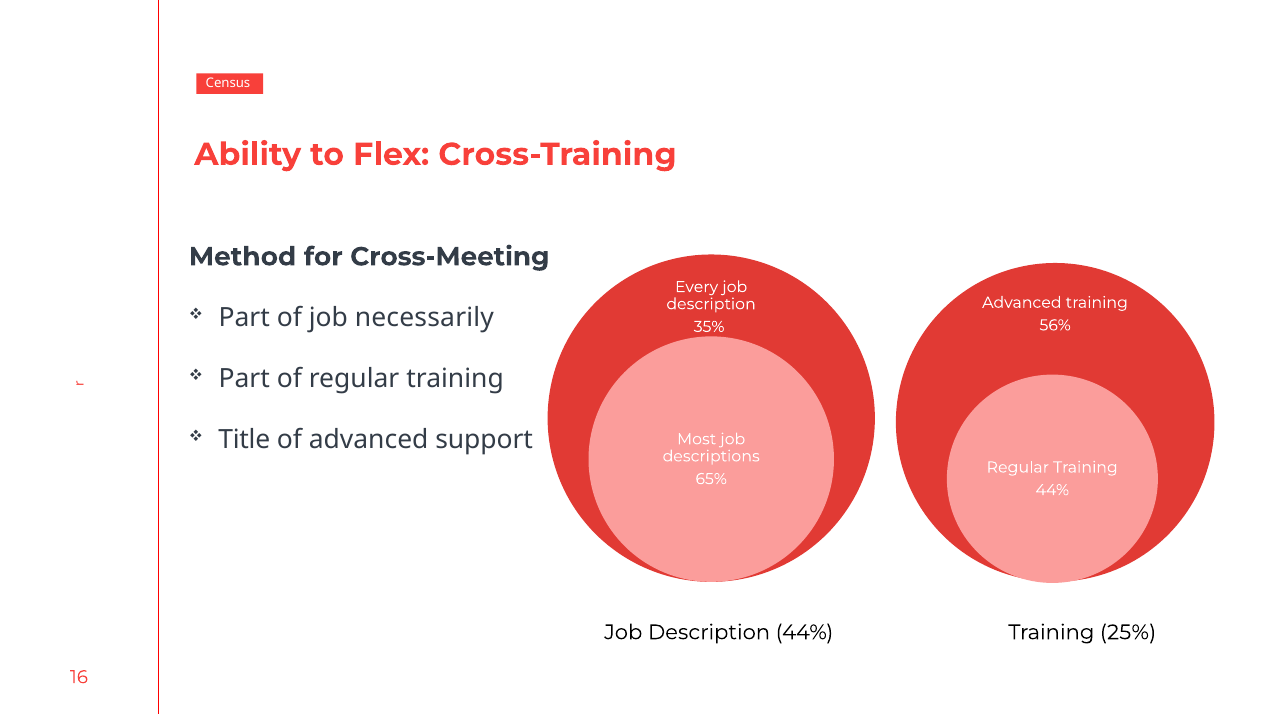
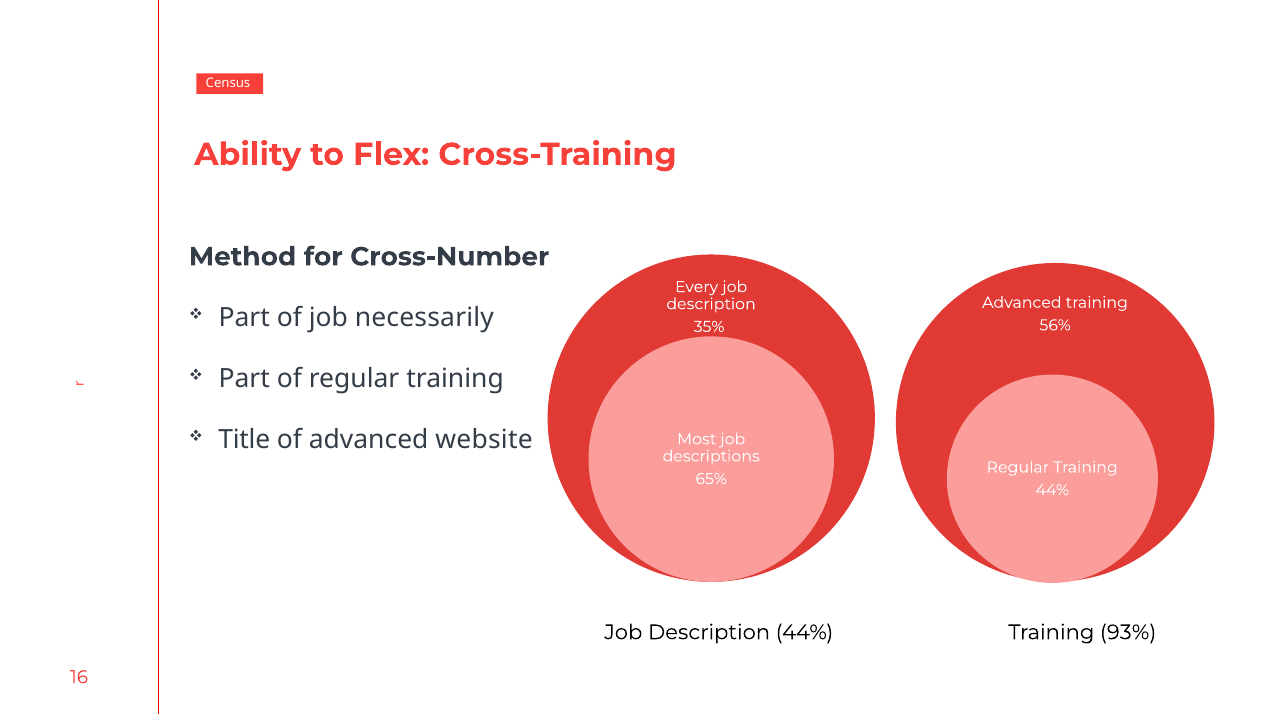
Cross-Meeting: Cross-Meeting -> Cross-Number (450, 257)
support: support -> website (484, 439)
25%: 25% -> 93% (1128, 632)
